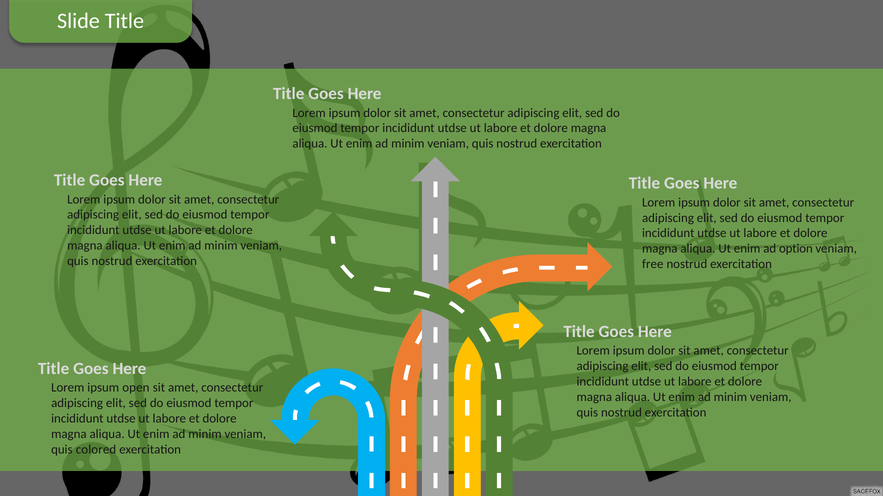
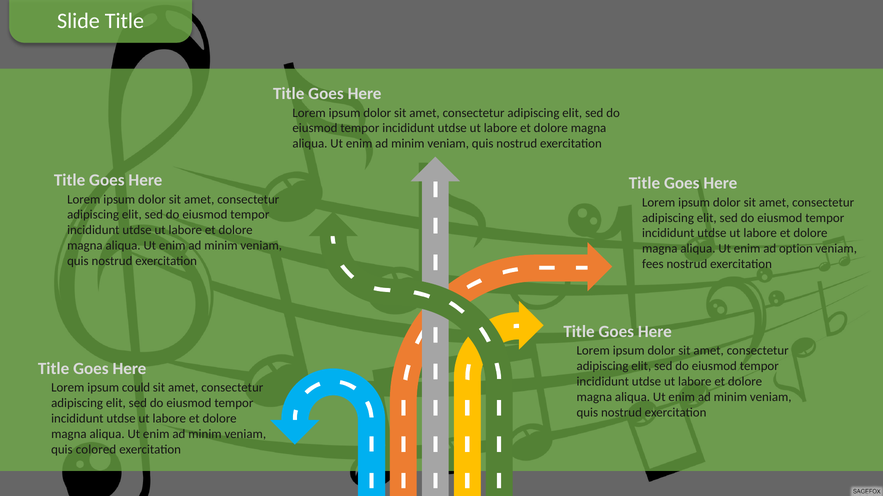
free: free -> fees (653, 264)
open: open -> could (136, 388)
